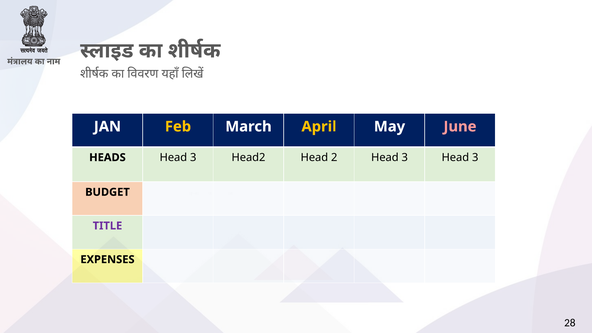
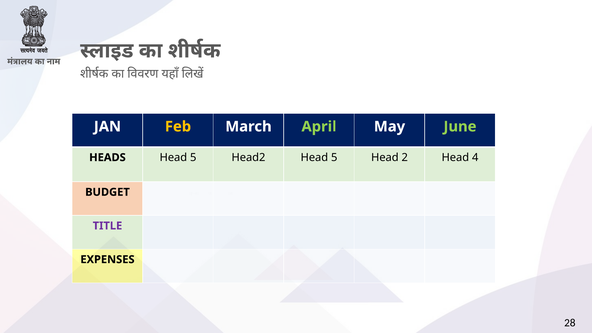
April colour: yellow -> light green (319, 127)
June colour: pink -> light green (460, 127)
HEADS Head 3: 3 -> 5 (193, 157)
Head2 Head 2: 2 -> 5 (334, 157)
3: 3 -> 2 (405, 157)
3: 3 -> 4 (475, 157)
